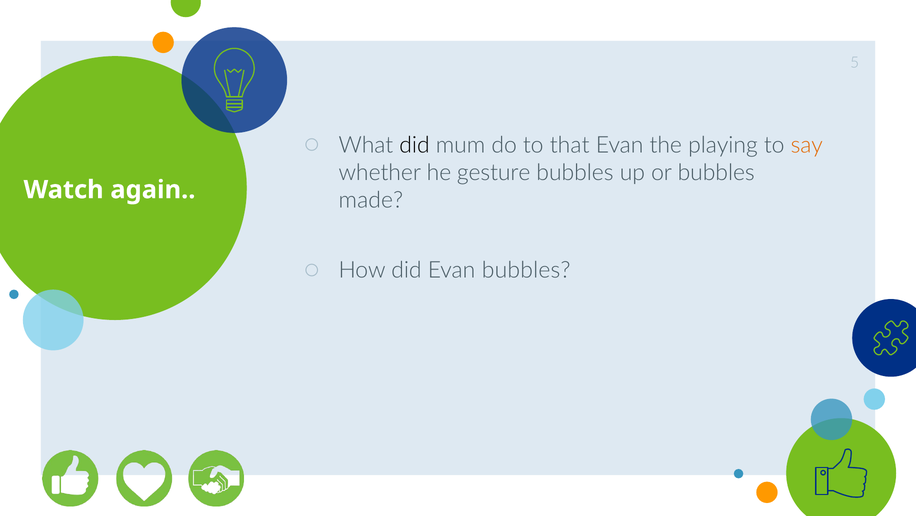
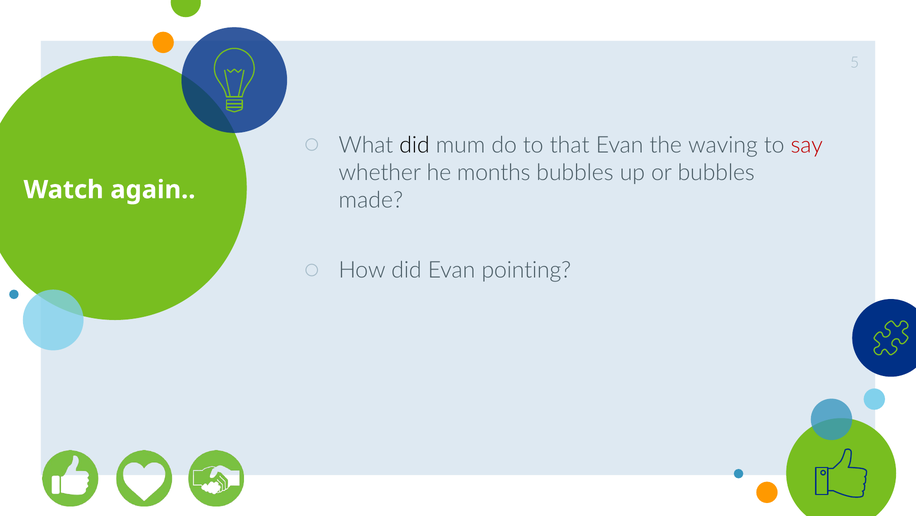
playing: playing -> waving (723, 145)
say colour: orange -> red (807, 145)
gesture: gesture -> months (494, 172)
Evan bubbles: bubbles -> pointing (526, 270)
